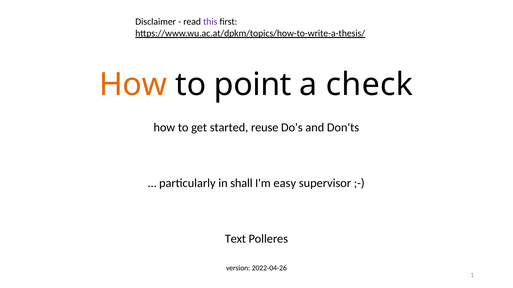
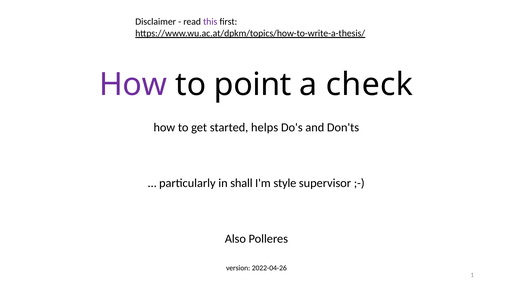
How colour: orange -> purple (133, 85)
reuse: reuse -> helps (265, 128)
easy: easy -> style (285, 183)
Text: Text -> Also (235, 239)
